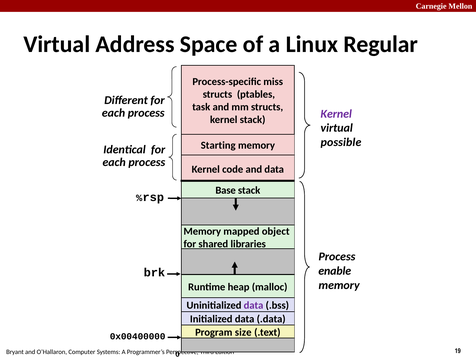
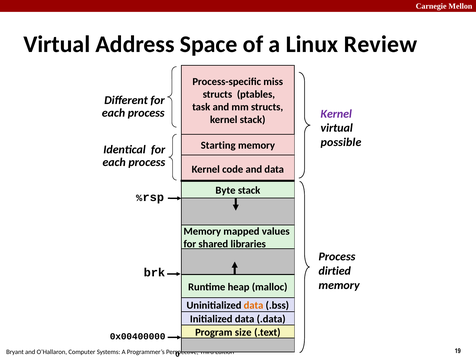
Regular: Regular -> Review (381, 44)
Base: Base -> Byte (226, 190)
object: object -> values (276, 231)
enable: enable -> dirtied (335, 271)
data colour: purple -> orange (254, 305)
